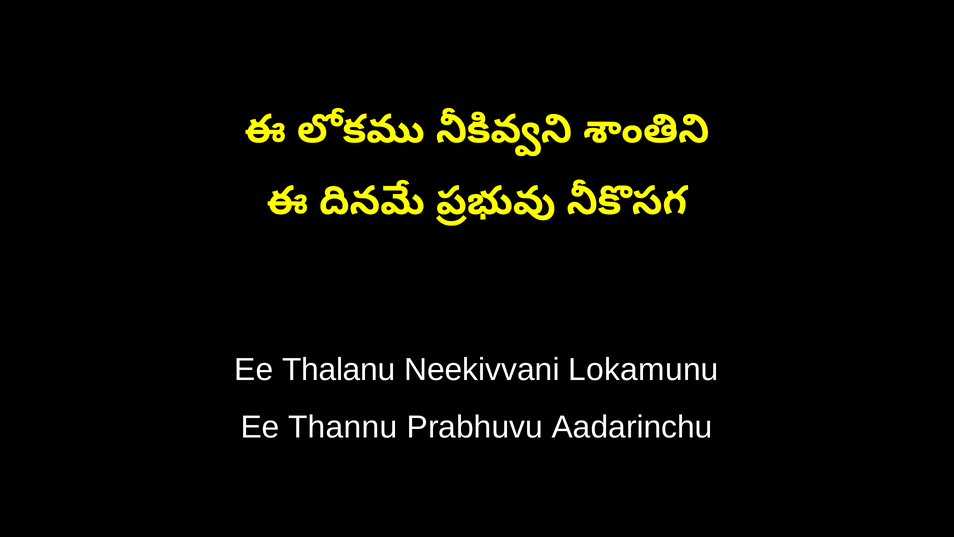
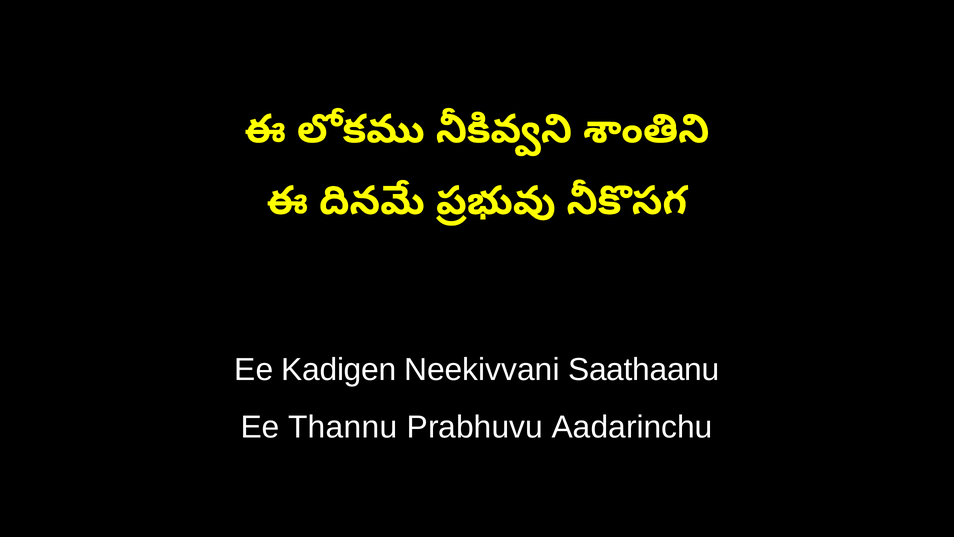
Thalanu: Thalanu -> Kadigen (339, 369)
Lokamunu: Lokamunu -> Saathaanu (644, 369)
